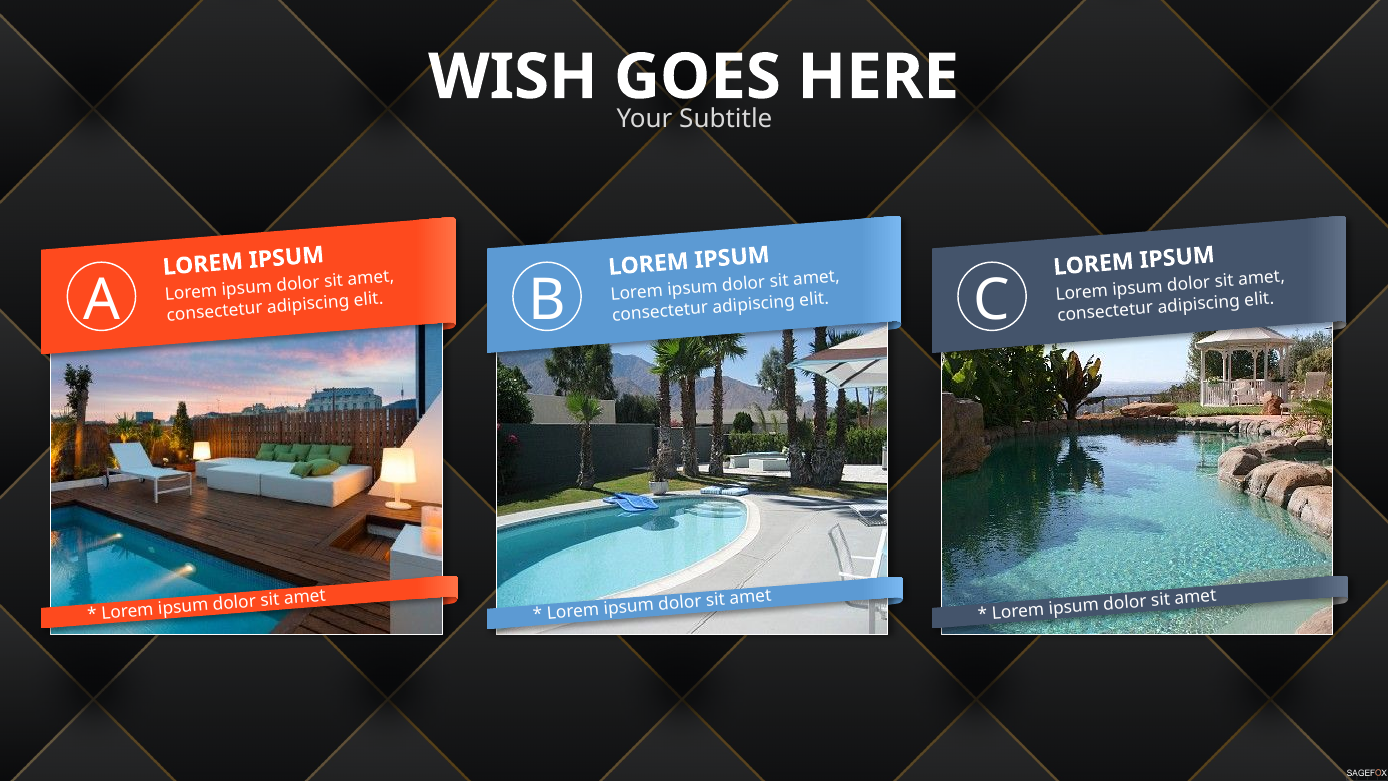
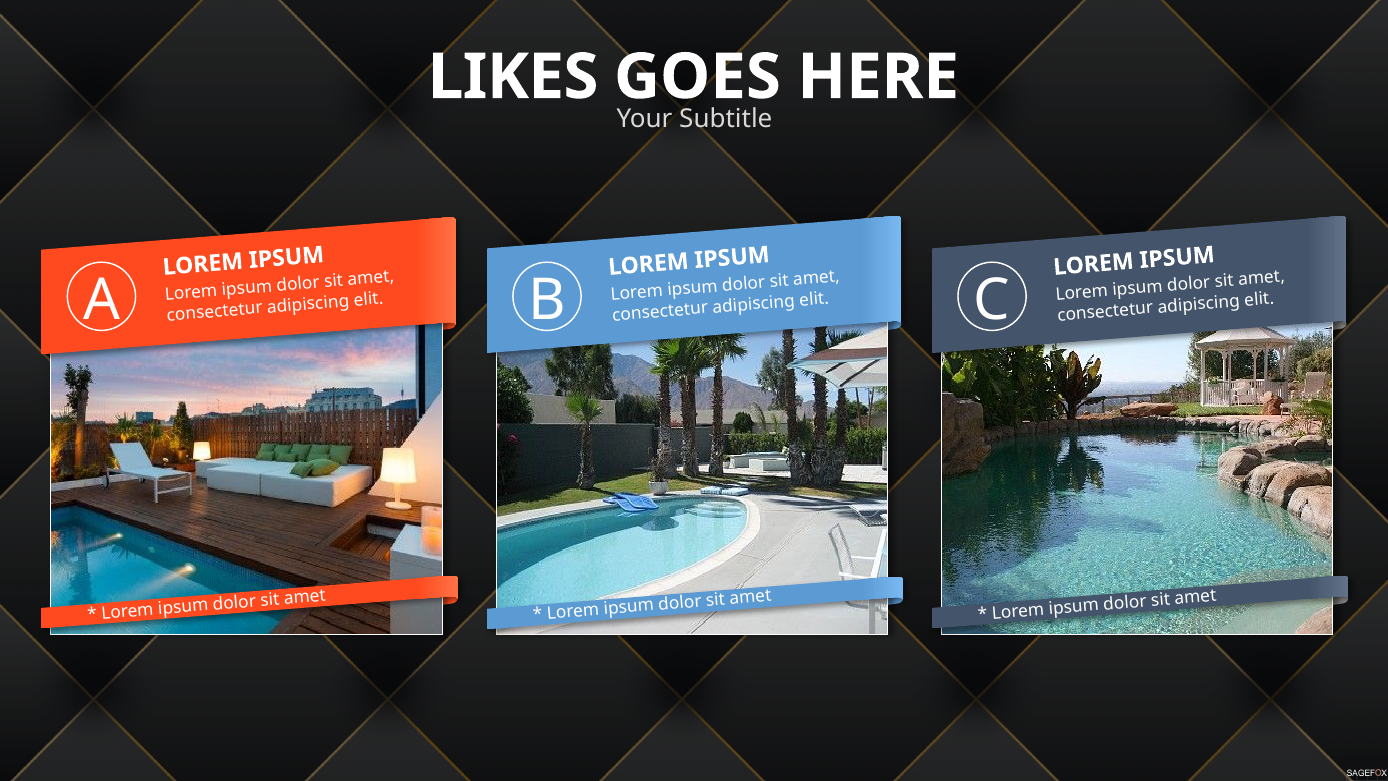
WISH: WISH -> LIKES (513, 77)
